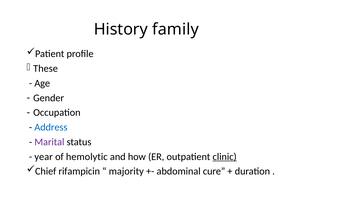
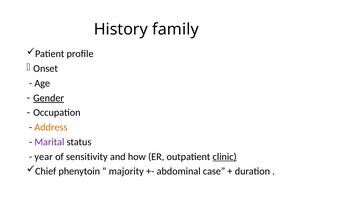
These: These -> Onset (46, 69)
Gender underline: none -> present (49, 98)
Address colour: blue -> orange (51, 127)
hemolytic: hemolytic -> sensitivity (87, 157)
rifampicin: rifampicin -> phenytoin (79, 171)
cure: cure -> case (214, 171)
